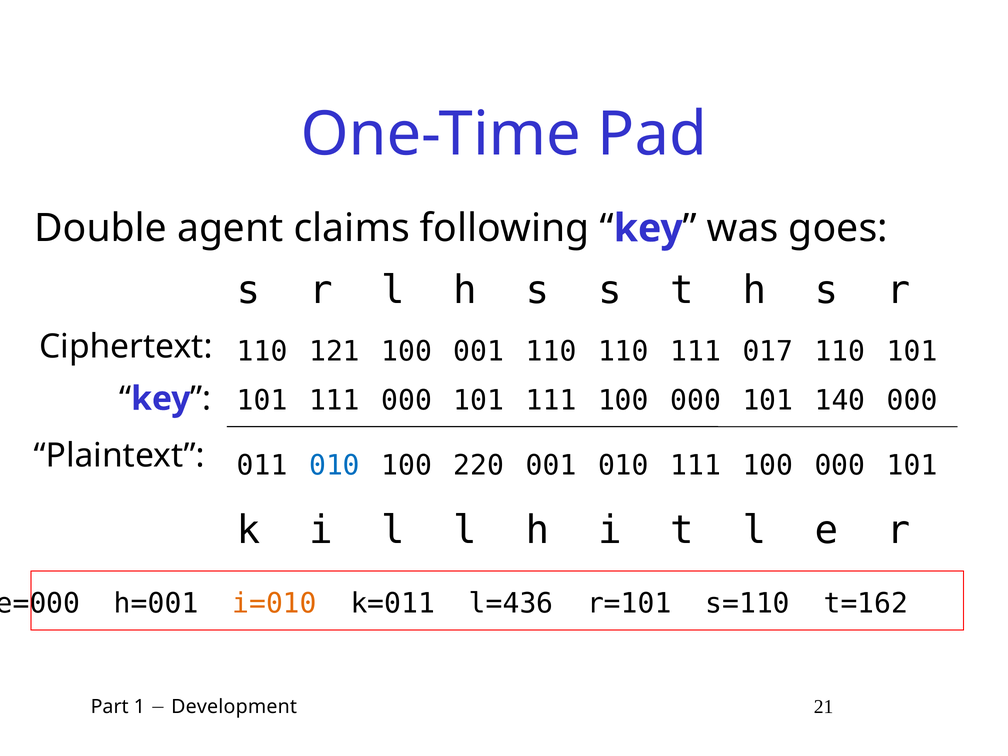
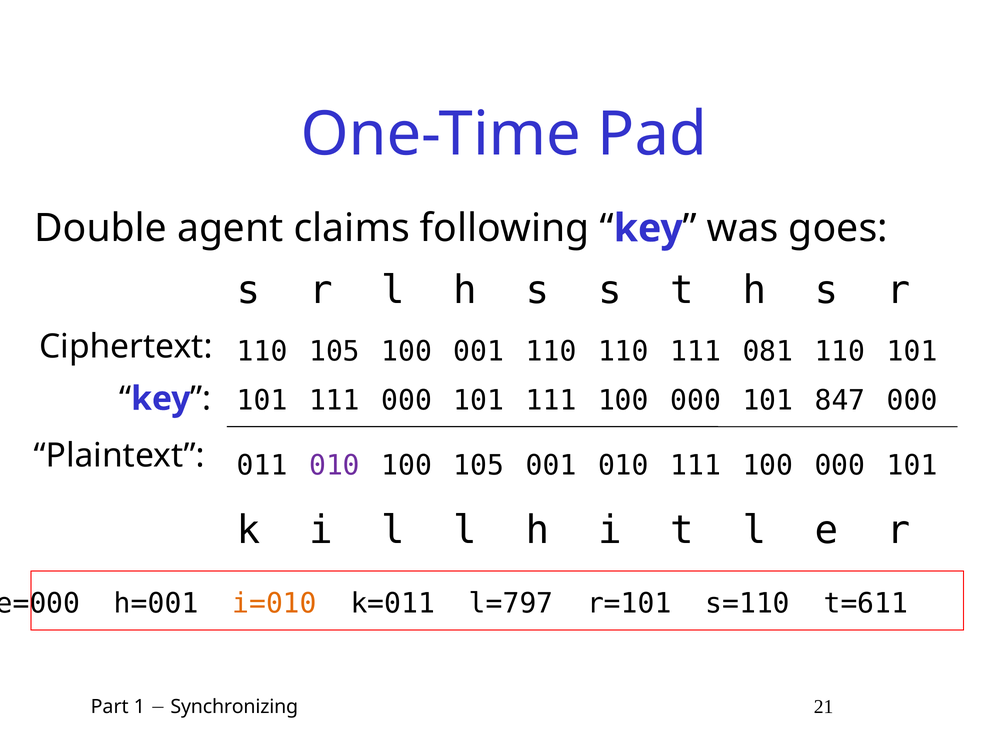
110 121: 121 -> 105 (334, 352)
017: 017 -> 081 (768, 352)
140: 140 -> 847 (840, 401)
010 colour: blue -> purple (334, 465)
100 220: 220 -> 105 (479, 465)
l=436: l=436 -> l=797 (511, 603)
t=162: t=162 -> t=611 (866, 603)
Development: Development -> Synchronizing (234, 707)
